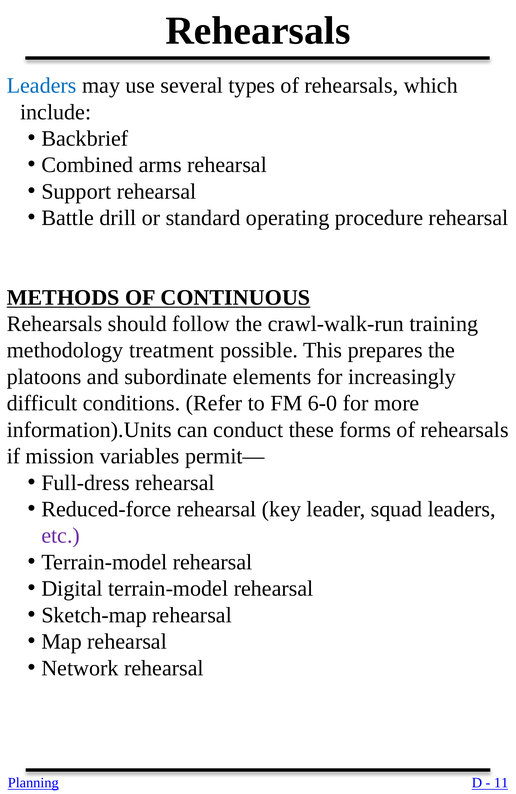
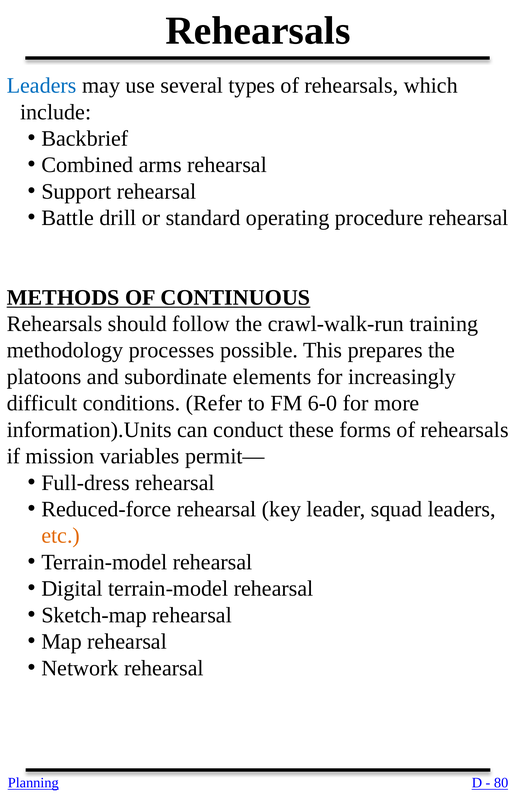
treatment: treatment -> processes (172, 350)
etc colour: purple -> orange (61, 536)
11: 11 -> 80 (501, 783)
